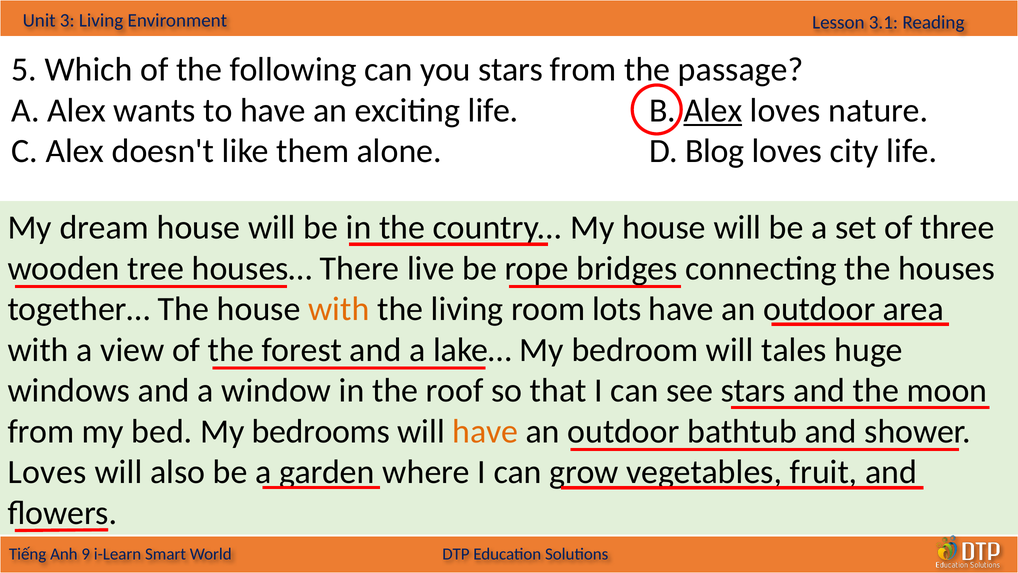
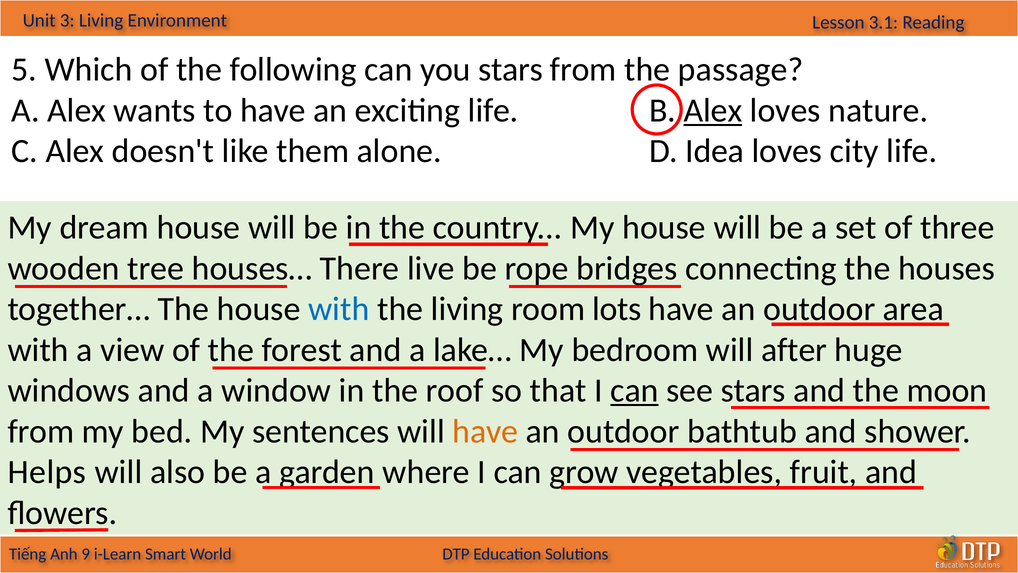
Blog: Blog -> Idea (715, 151)
with colour: orange -> blue (339, 309)
tales: tales -> after (794, 350)
can underline: none -> present (634, 390)
bedrooms: bedrooms -> sentences (321, 431)
Loves: Loves -> Helps (47, 472)
